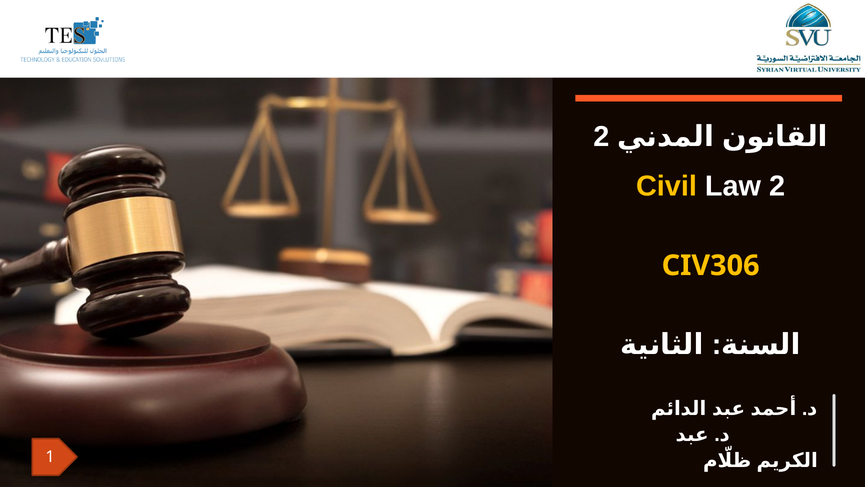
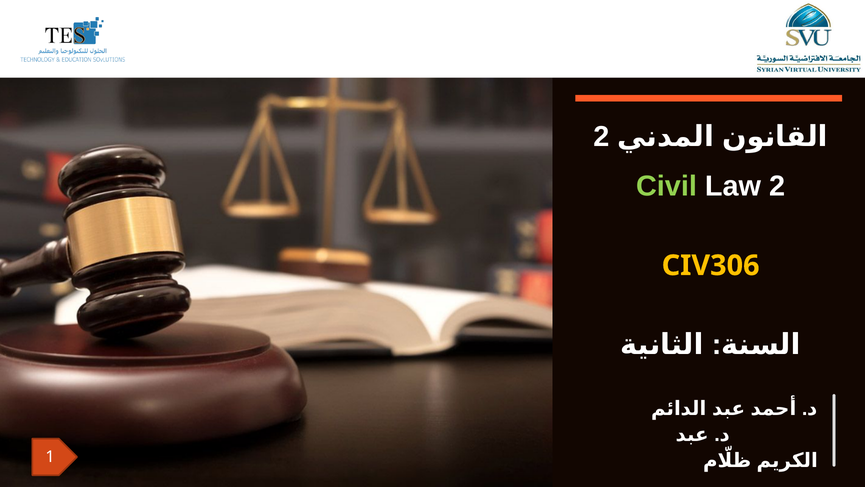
Civil colour: yellow -> light green (666, 186)
